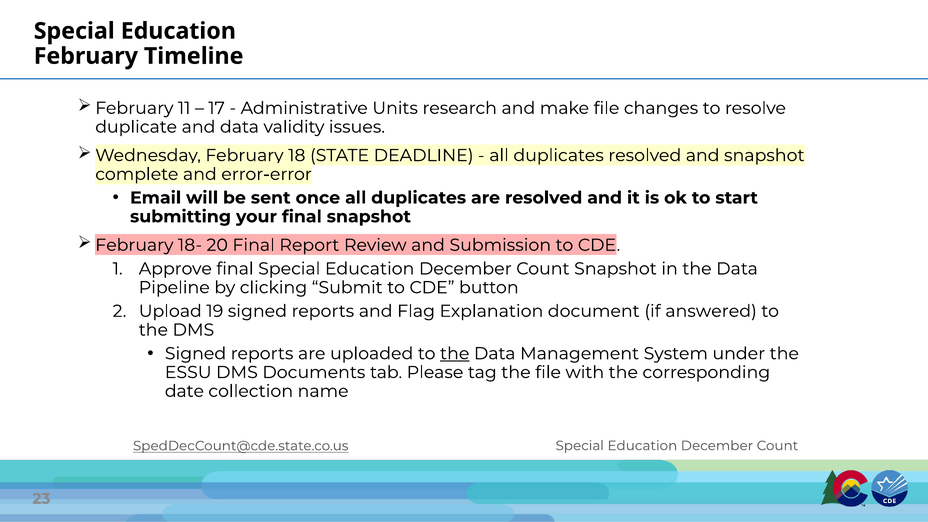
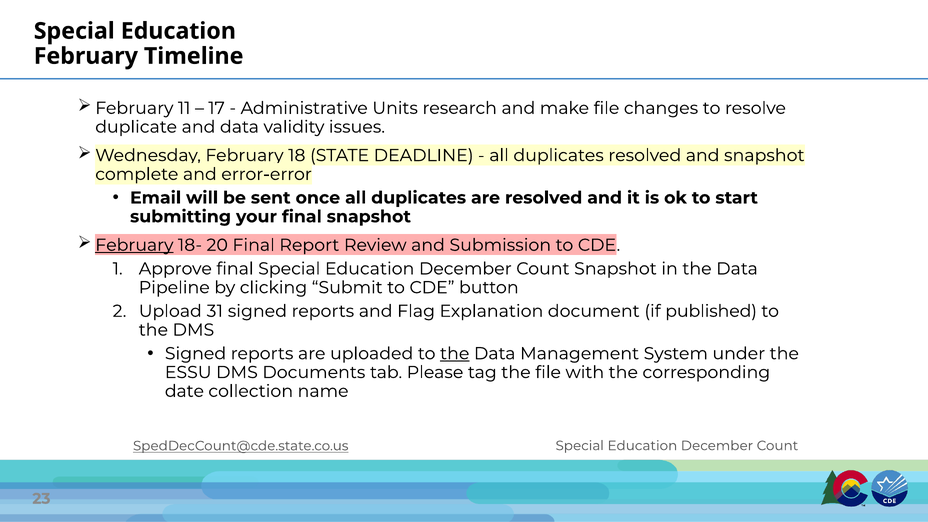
February underline: none -> present (134, 245)
19: 19 -> 31 (215, 311)
answered: answered -> published (711, 311)
